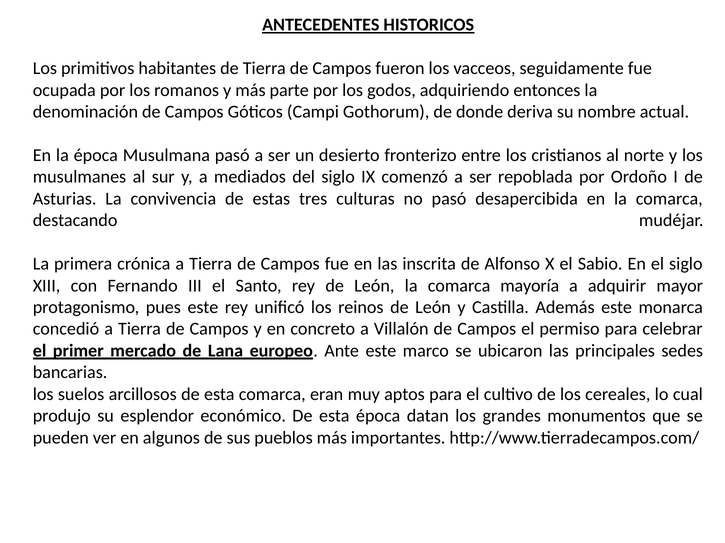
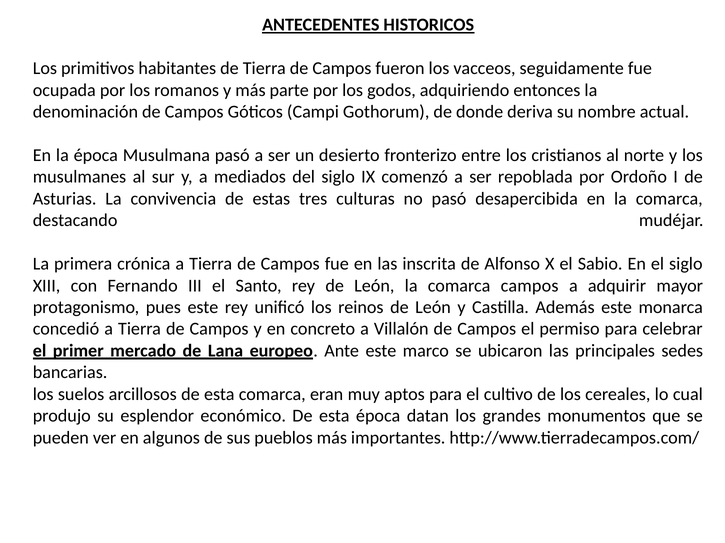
comarca mayoría: mayoría -> campos (530, 286)
